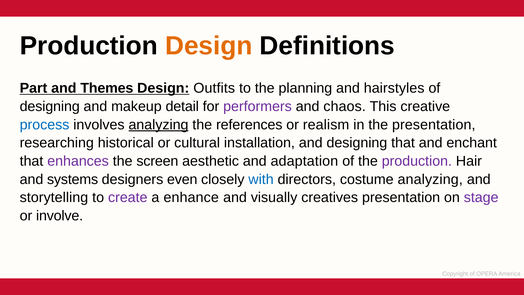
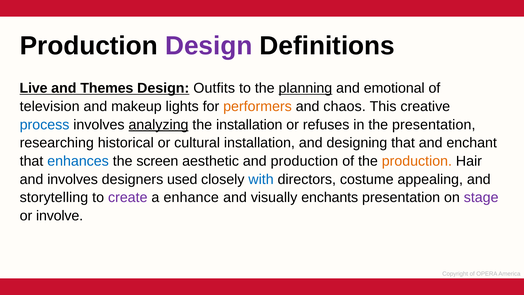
Design colour: orange -> purple (209, 46)
Part: Part -> Live (34, 88)
planning underline: none -> present (305, 88)
hairstyles: hairstyles -> emotional (394, 88)
designing: designing -> television (50, 106)
detail: detail -> lights (182, 106)
performers colour: purple -> orange (257, 106)
the references: references -> installation (249, 125)
realism: realism -> refuses (326, 125)
enhances colour: purple -> blue (78, 161)
and adaptation: adaptation -> production (304, 161)
production colour: purple -> orange (417, 161)
and systems: systems -> involves (73, 179)
even: even -> used (182, 179)
costume analyzing: analyzing -> appealing (430, 179)
creatives: creatives -> enchants (330, 197)
